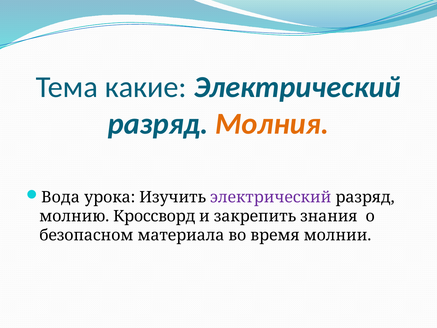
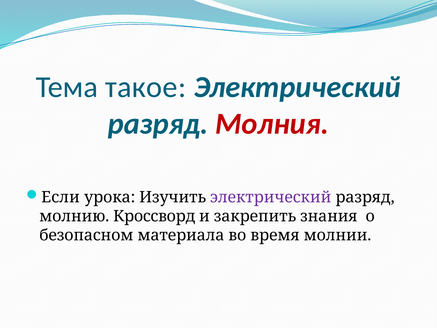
какие: какие -> такое (146, 87)
Молния colour: orange -> red (272, 124)
Вода: Вода -> Если (61, 197)
